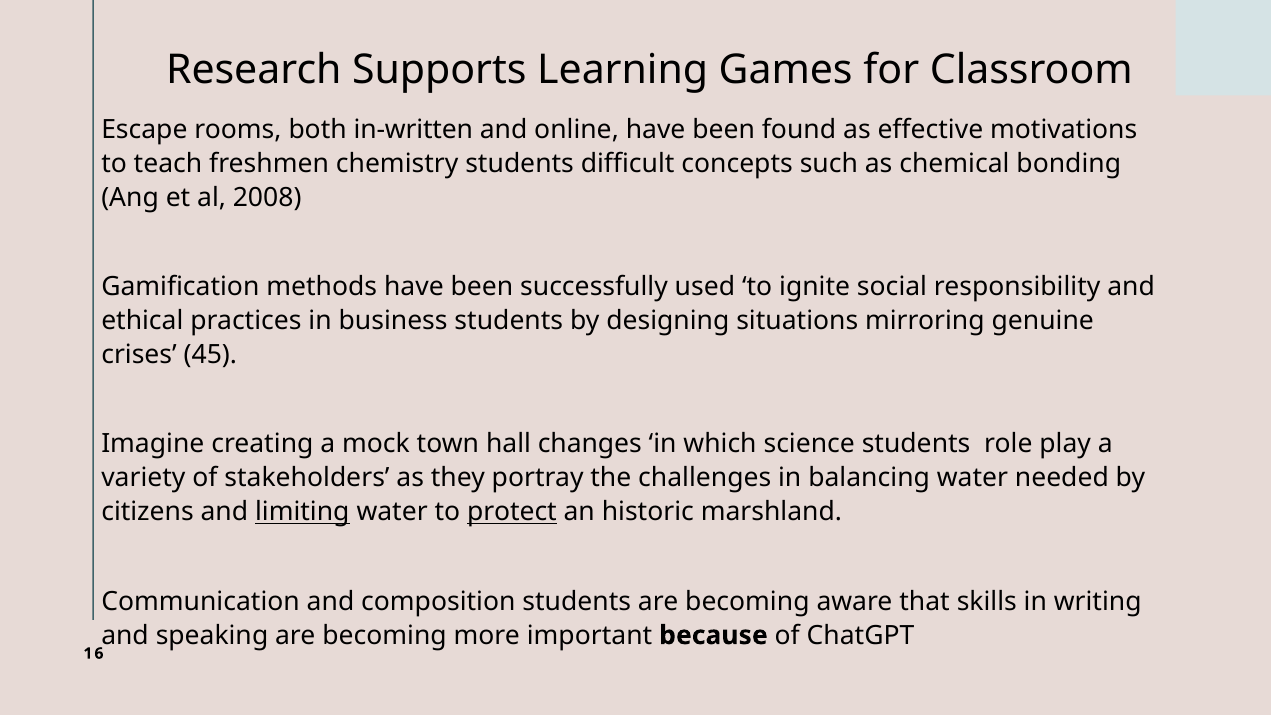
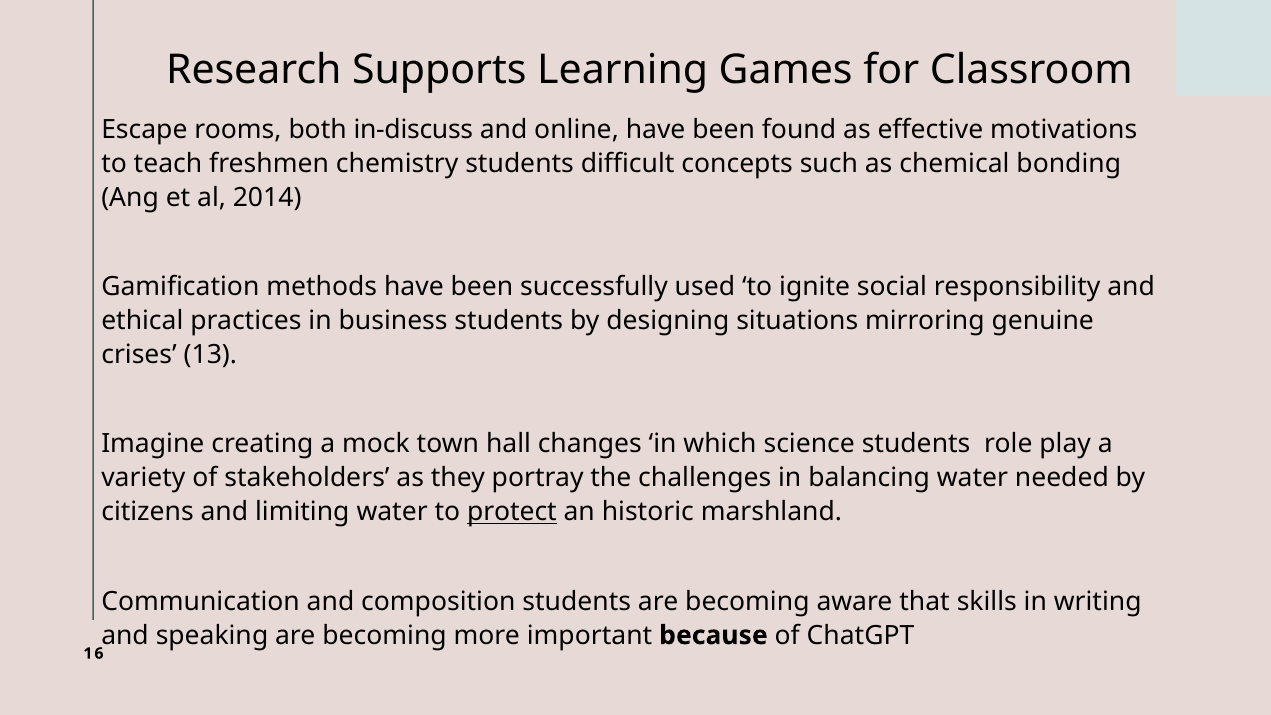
in-written: in-written -> in-discuss (413, 129)
2008: 2008 -> 2014 (267, 197)
45: 45 -> 13 (210, 355)
limiting underline: present -> none (302, 512)
